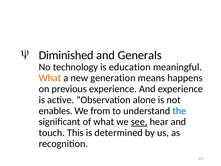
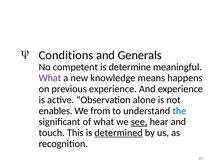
Diminished: Diminished -> Conditions (66, 55)
technology: technology -> competent (75, 67)
education: education -> determine (130, 67)
What colour: orange -> purple (50, 78)
generation: generation -> knowledge (113, 78)
determined underline: none -> present (119, 133)
